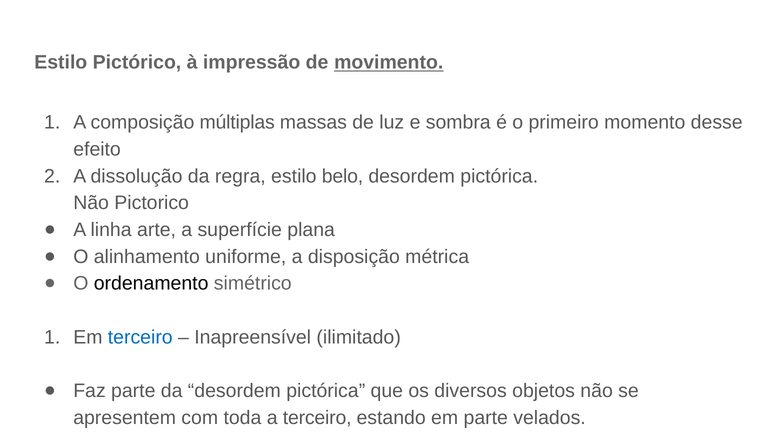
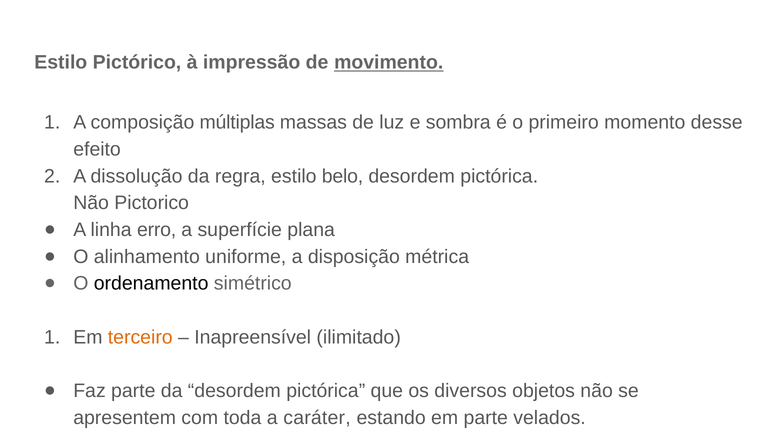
arte: arte -> erro (157, 230)
terceiro colour: blue -> orange (140, 337)
a terceiro: terceiro -> caráter (317, 418)
